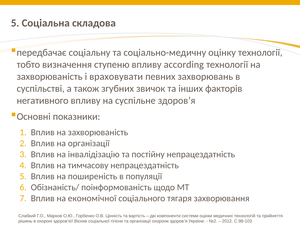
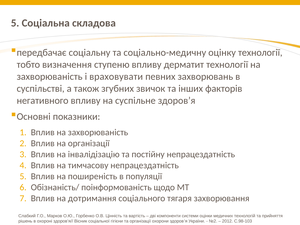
according: according -> дерматит (184, 65)
економічної: економічної -> дотримання (92, 198)
